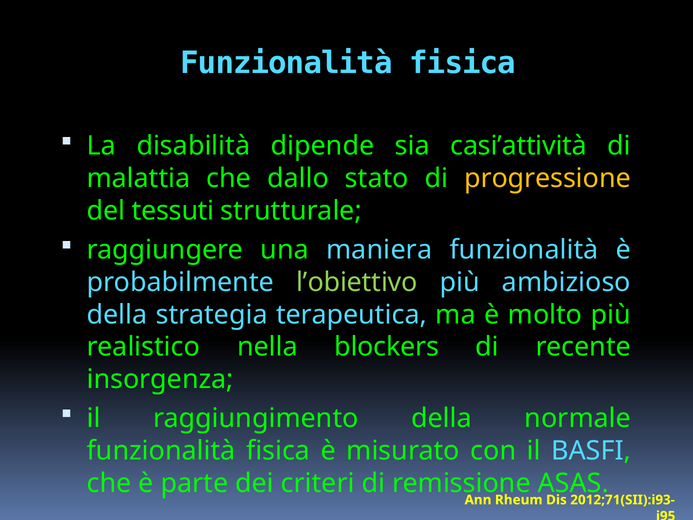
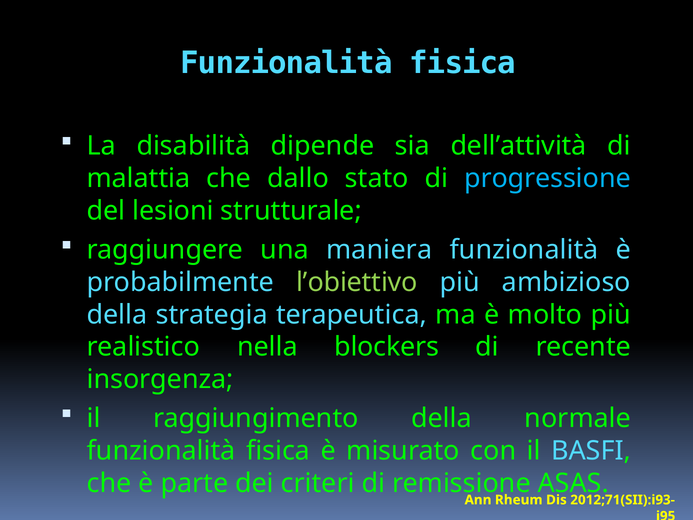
casi’attività: casi’attività -> dell’attività (519, 146)
progressione colour: yellow -> light blue (547, 178)
tessuti: tessuti -> lesioni (173, 211)
